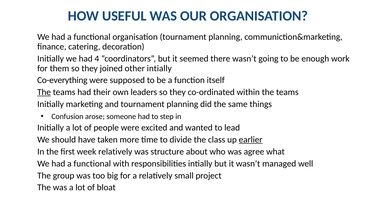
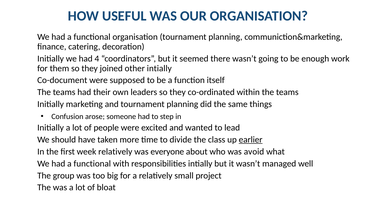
Co-everything: Co-everything -> Co-document (62, 80)
The underline: present -> none (44, 92)
structure: structure -> everyone (167, 151)
agree: agree -> avoid (254, 151)
